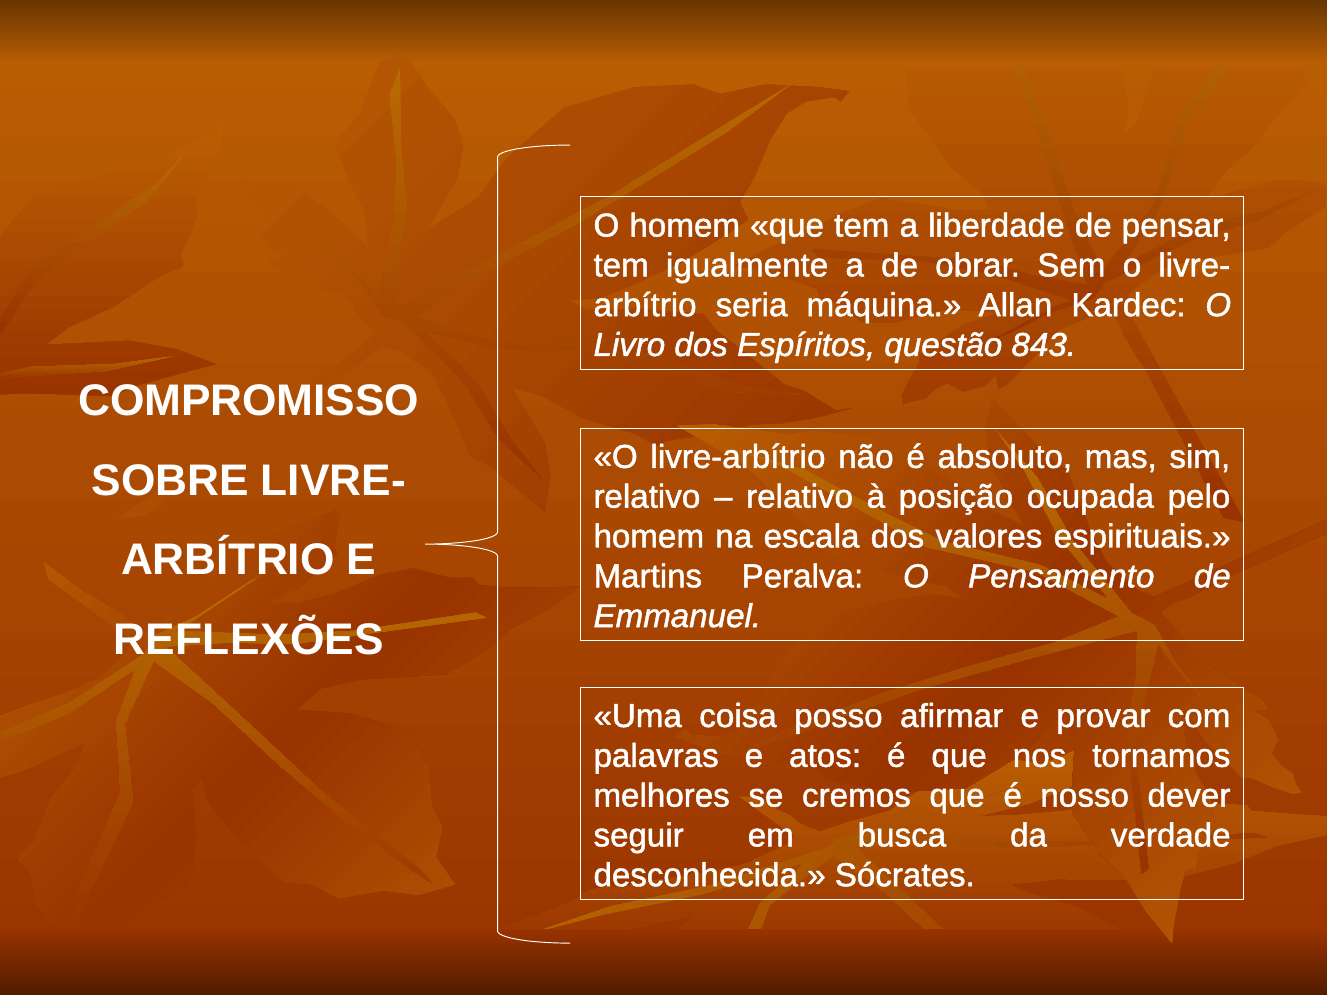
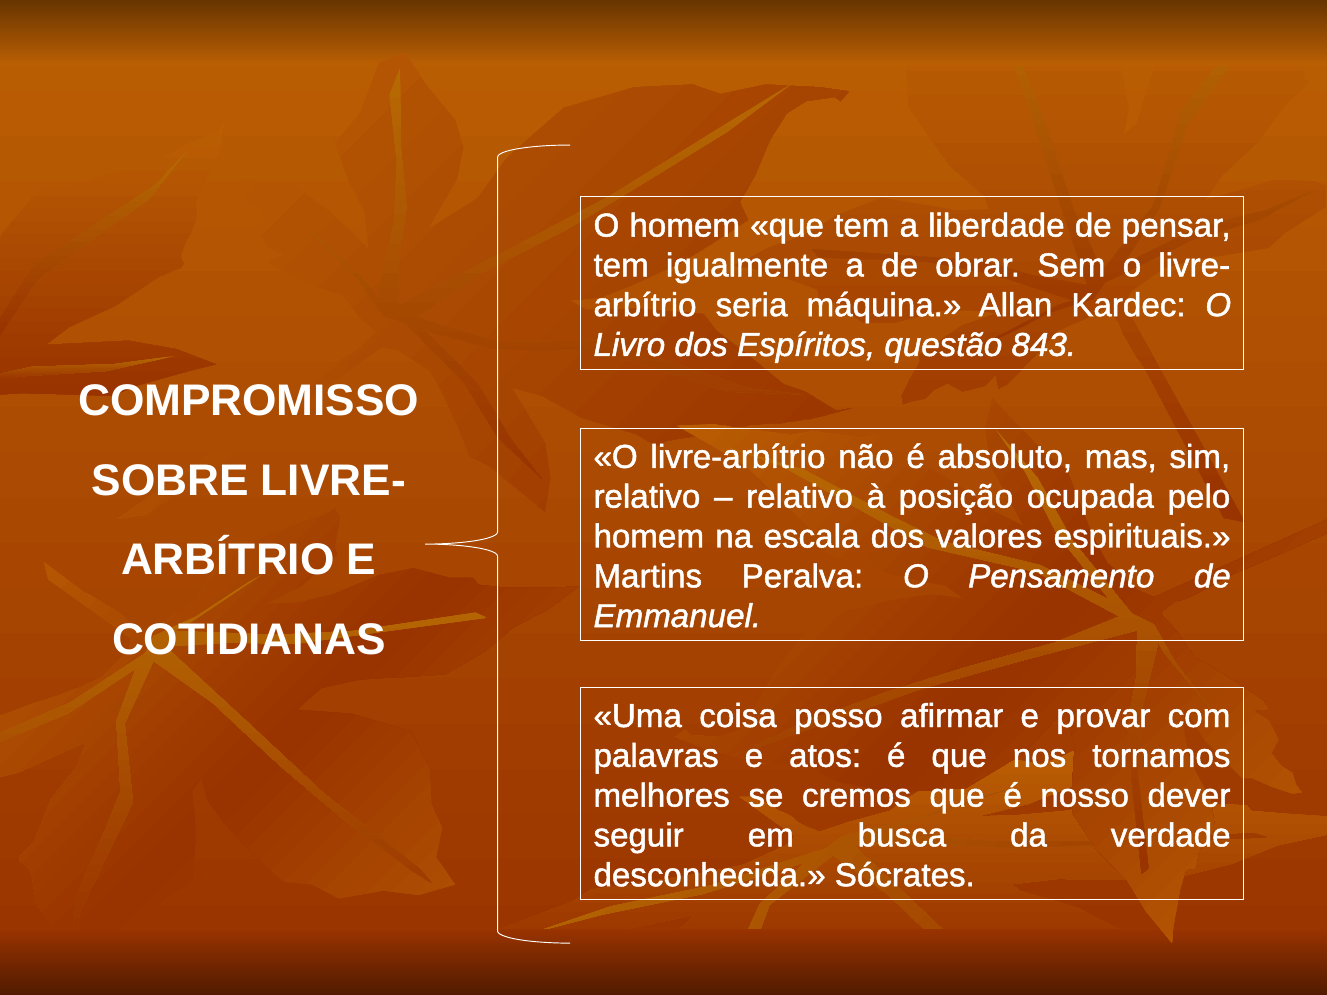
REFLEXÕES: REFLEXÕES -> COTIDIANAS (249, 640)
